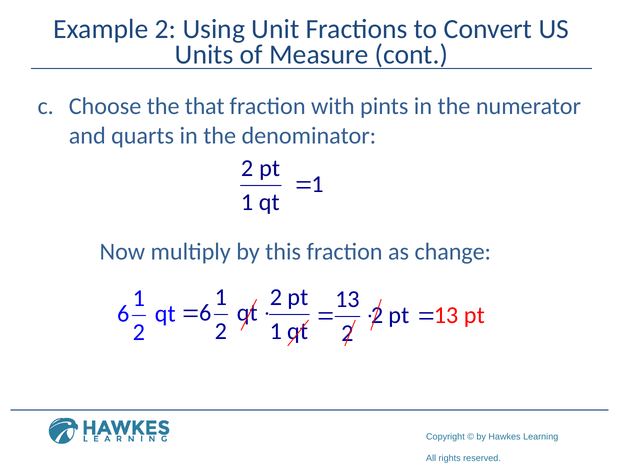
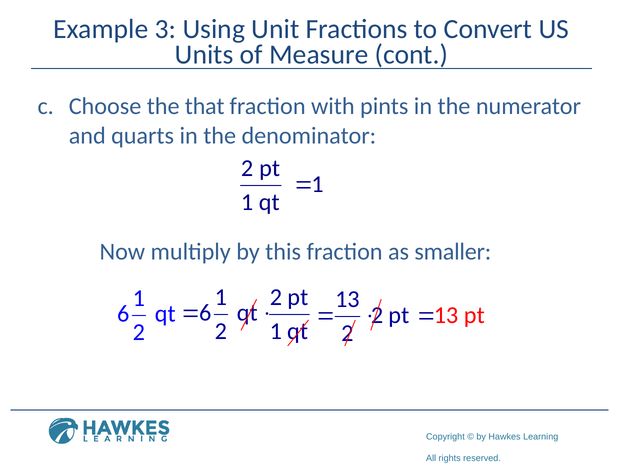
Example 2: 2 -> 3 (165, 29)
change: change -> smaller (453, 252)
